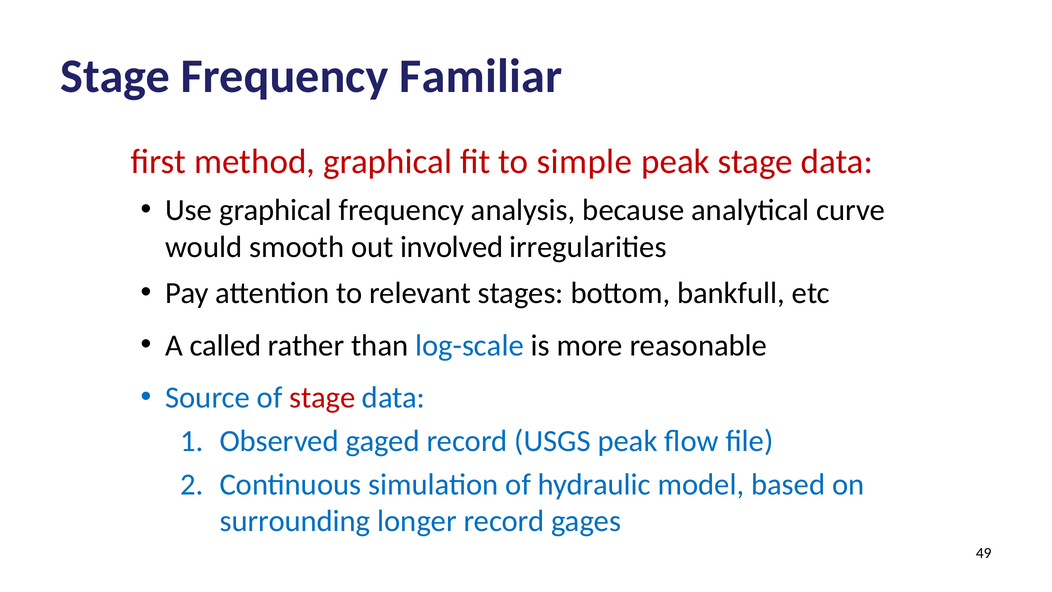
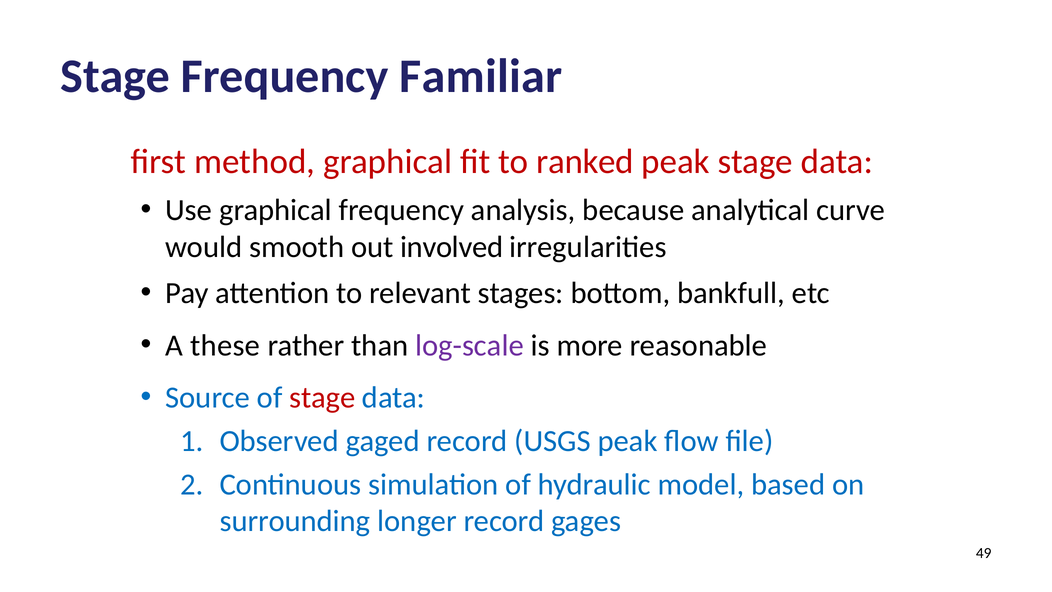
simple: simple -> ranked (585, 162)
called: called -> these (225, 345)
log-scale colour: blue -> purple (469, 345)
